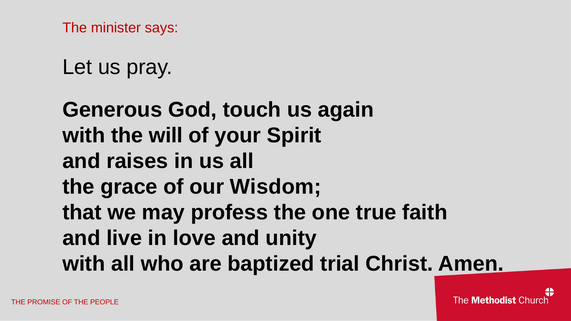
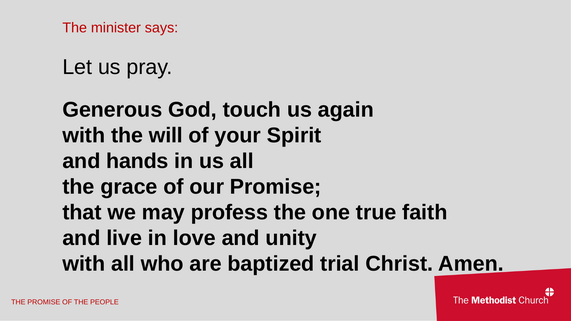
raises: raises -> hands (137, 161)
our Wisdom: Wisdom -> Promise (276, 187)
